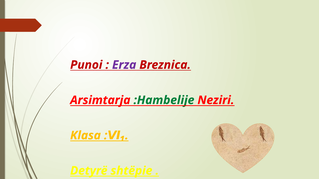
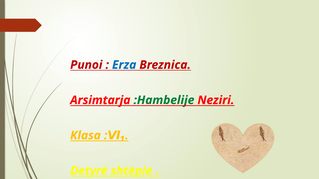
Erza colour: purple -> blue (124, 65)
